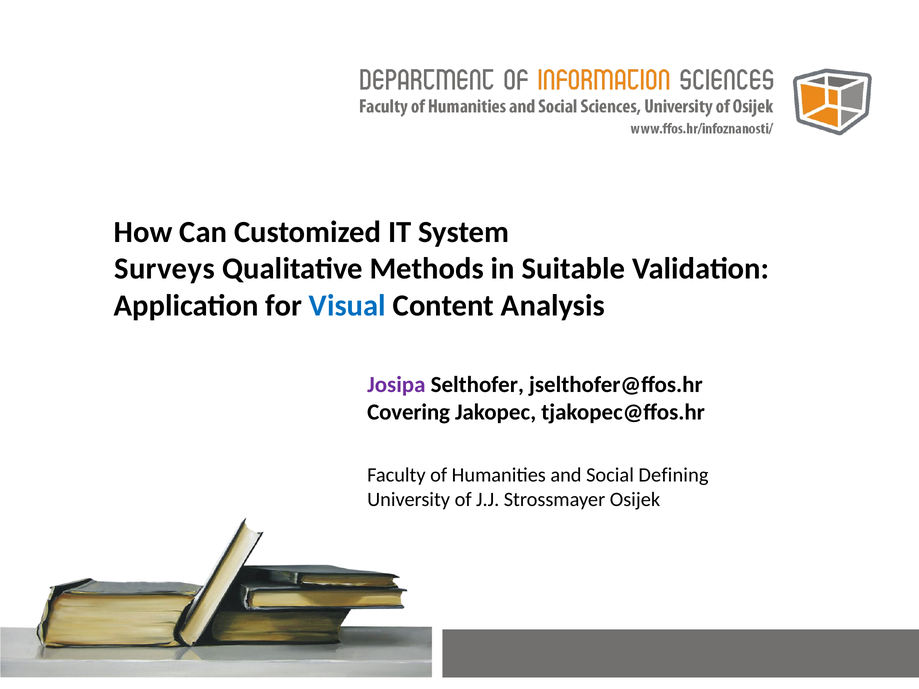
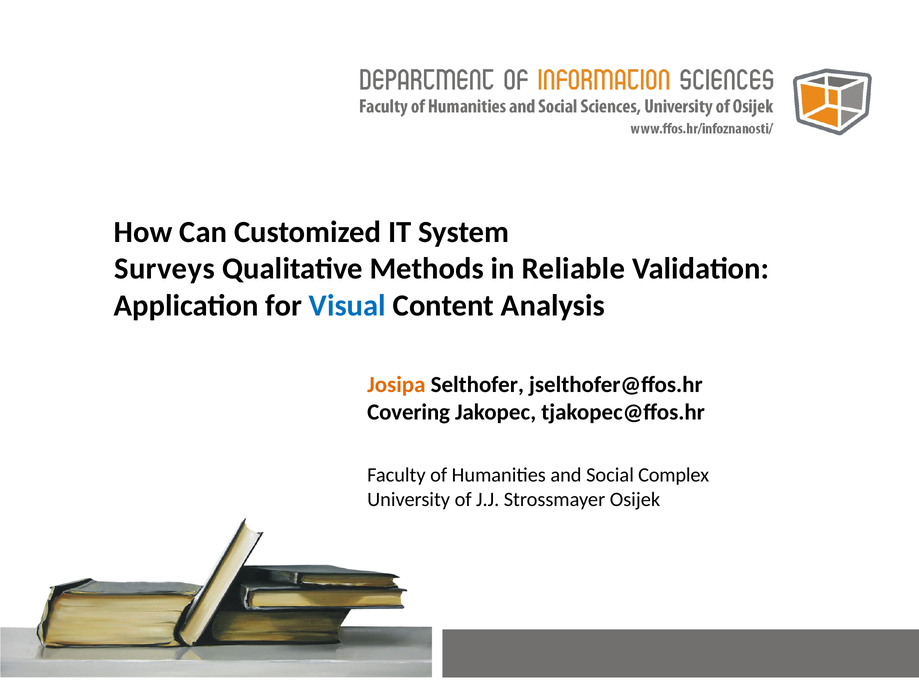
Suitable: Suitable -> Reliable (573, 269)
Josipa colour: purple -> orange (396, 385)
Defining: Defining -> Complex (674, 475)
